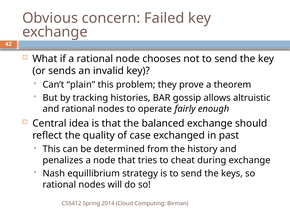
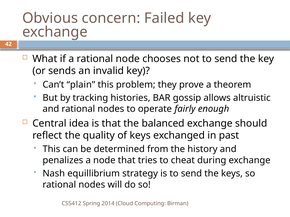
of case: case -> keys (140, 136)
